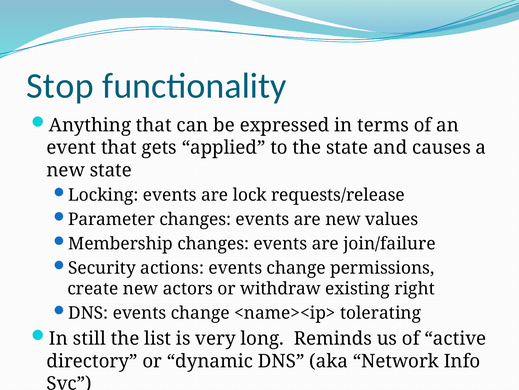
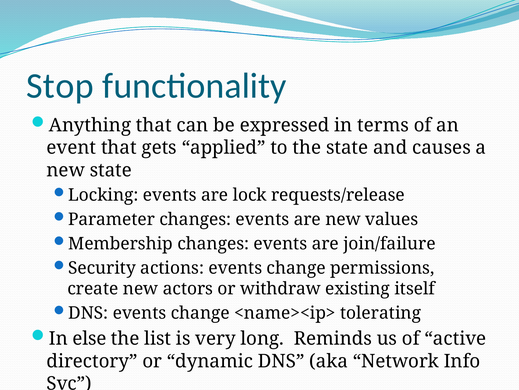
right: right -> itself (415, 288)
still: still -> else (90, 338)
